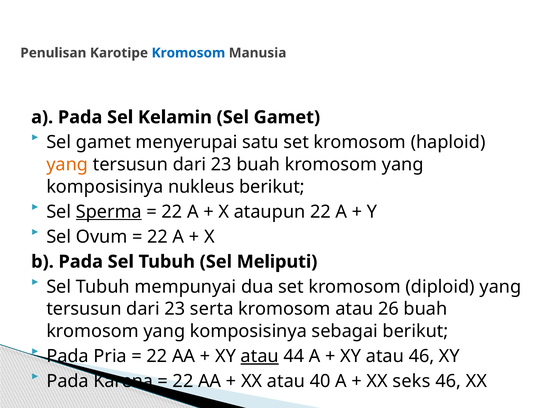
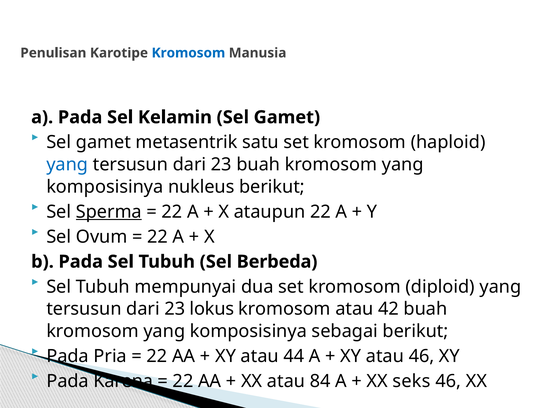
menyerupai: menyerupai -> metasentrik (187, 142)
yang colour: orange -> blue (67, 165)
Meliputi: Meliputi -> Berbeda (277, 262)
serta: serta -> lokus (212, 309)
26: 26 -> 42 (389, 309)
atau underline: present -> none (260, 356)
40: 40 -> 84 (320, 381)
